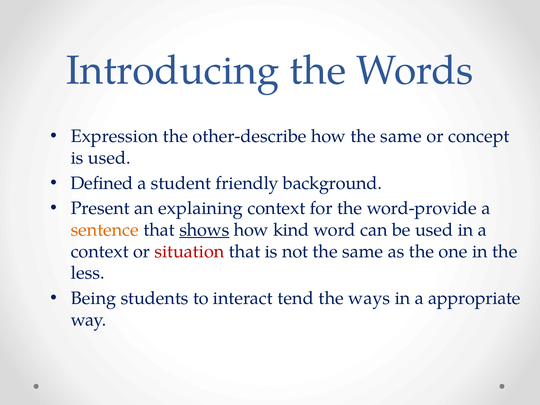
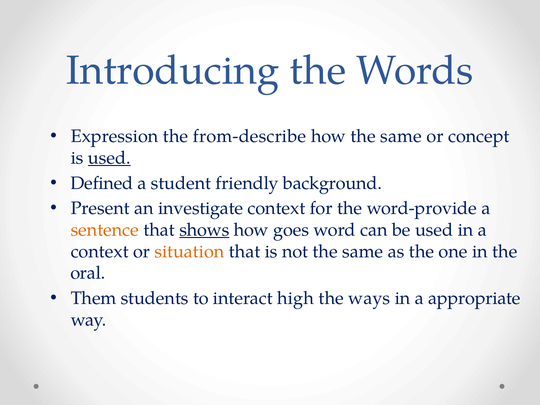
other-describe: other-describe -> from-describe (250, 136)
used underline: none -> present (109, 158)
explaining: explaining -> investigate (201, 208)
kind: kind -> goes (291, 230)
situation colour: red -> orange (189, 251)
less: less -> oral (88, 273)
Being: Being -> Them (94, 298)
tend: tend -> high (296, 298)
